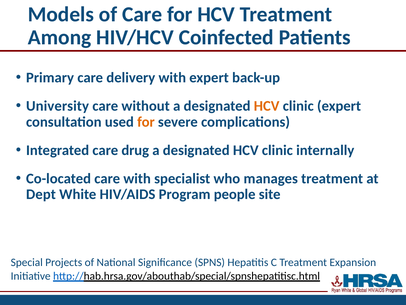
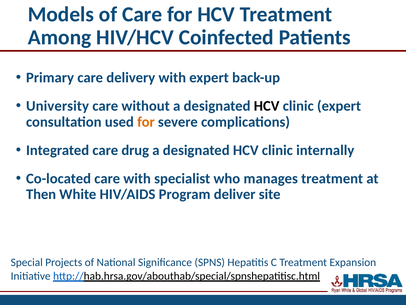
HCV colour: orange -> black (267, 106)
Dept: Dept -> Then (41, 194)
people: people -> deliver (235, 194)
